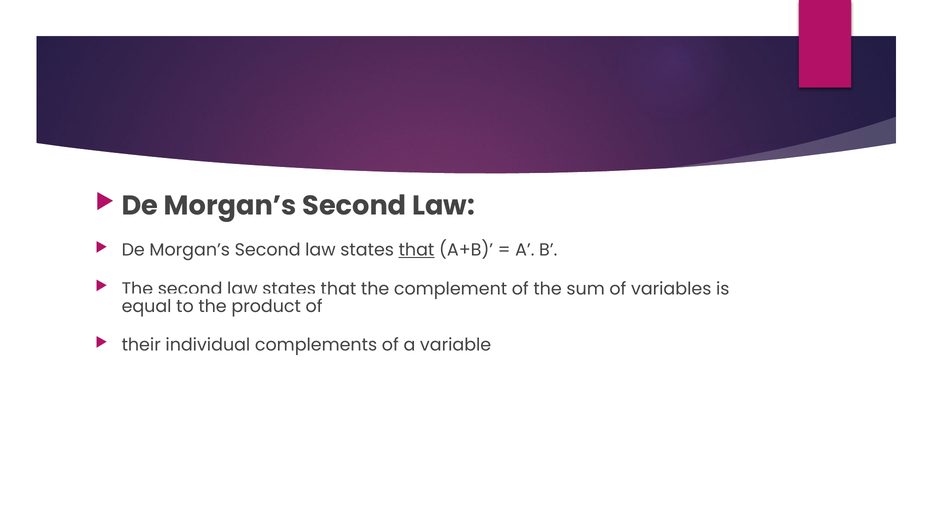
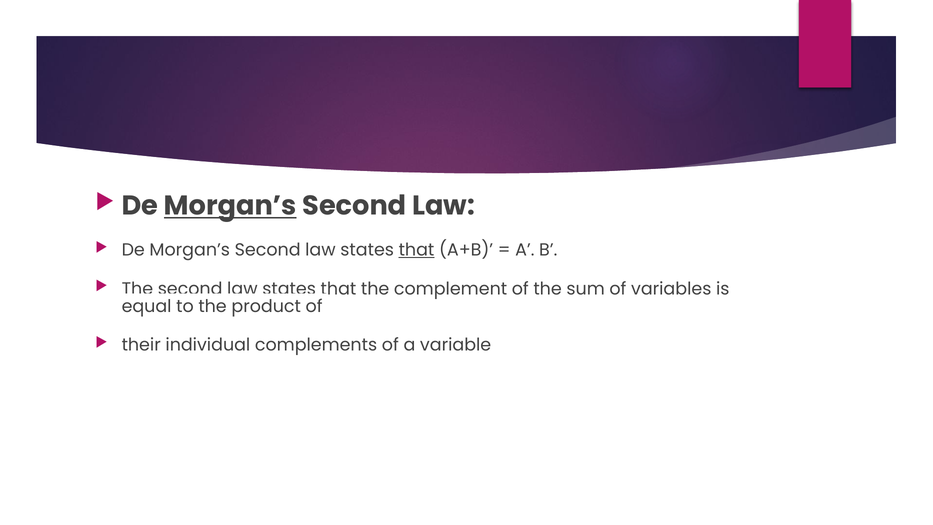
Morgan’s underline: none -> present (230, 206)
